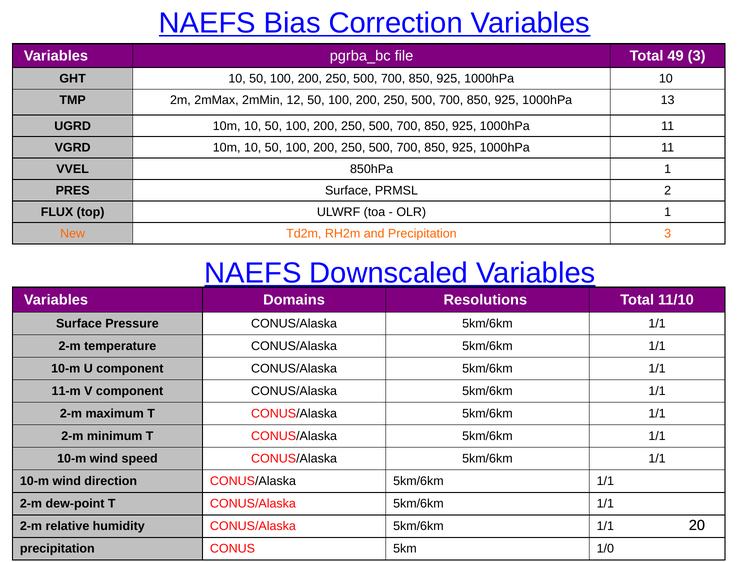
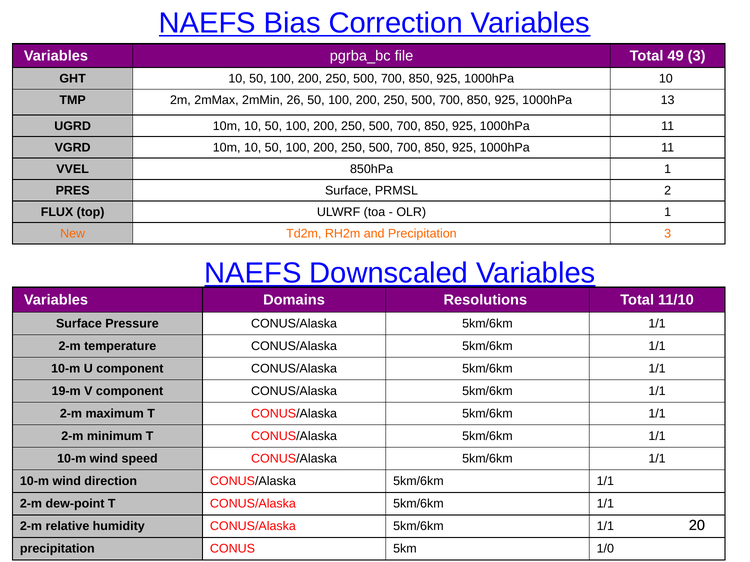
12: 12 -> 26 (295, 100)
11-m: 11-m -> 19-m (66, 392)
